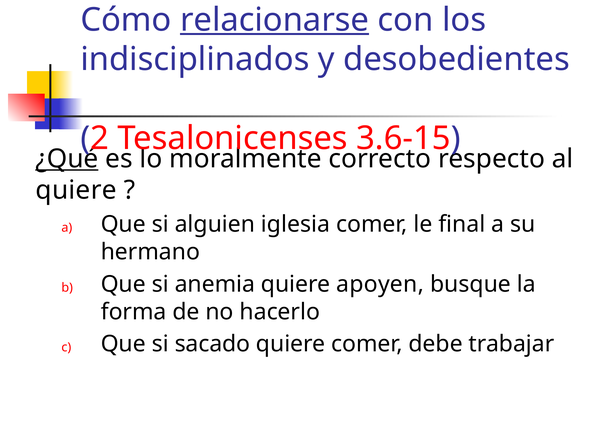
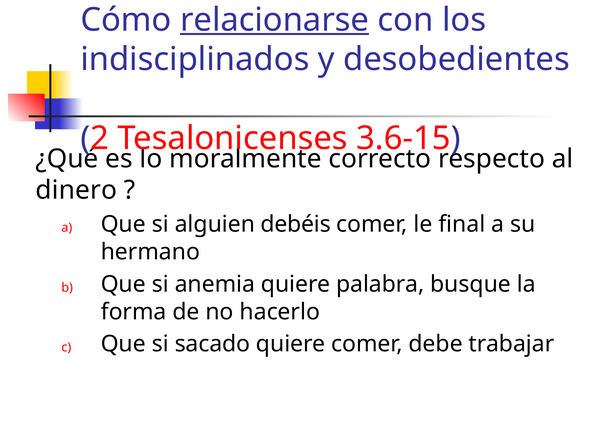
¿Qué underline: present -> none (67, 159)
quiere: quiere -> dinero (76, 190)
iglesia: iglesia -> debéis (296, 224)
apoyen: apoyen -> palabra (380, 284)
